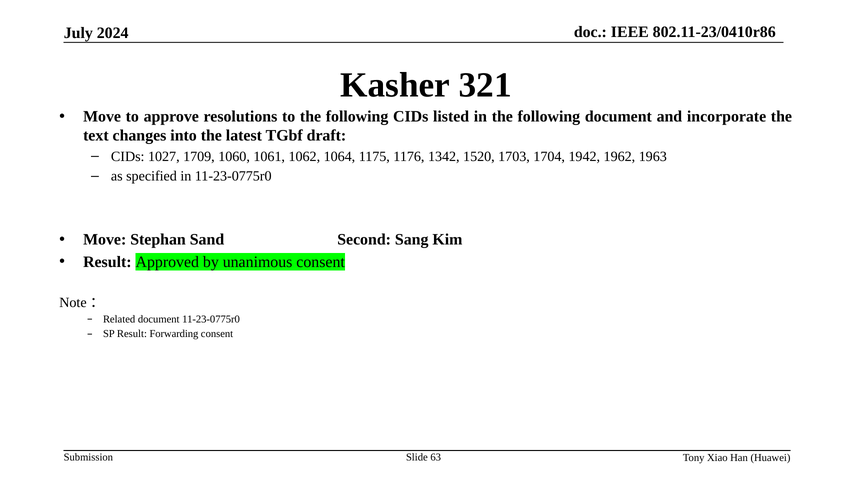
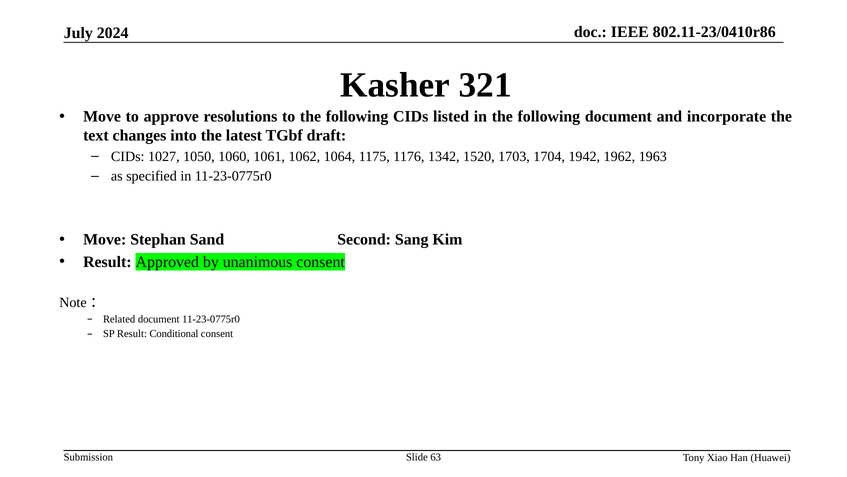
1709: 1709 -> 1050 (199, 156)
Forwarding: Forwarding -> Conditional (174, 334)
